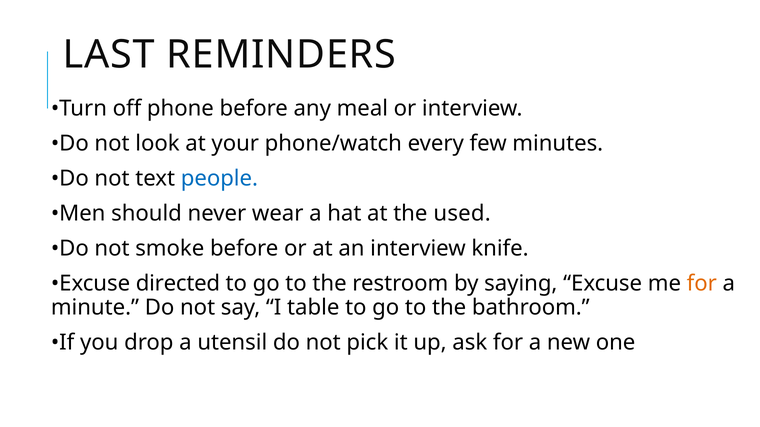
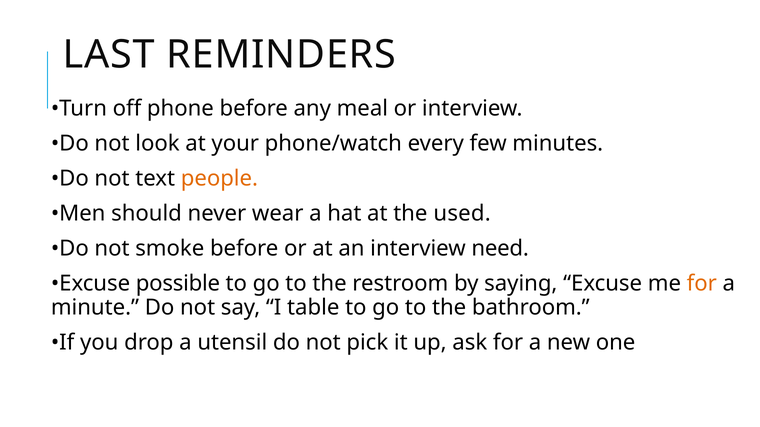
people colour: blue -> orange (219, 179)
knife: knife -> need (500, 249)
directed: directed -> possible (178, 284)
